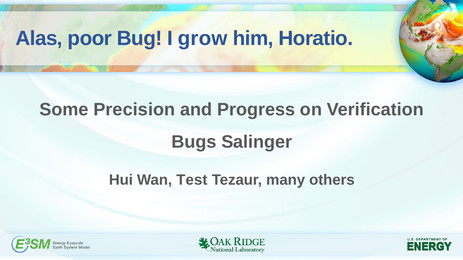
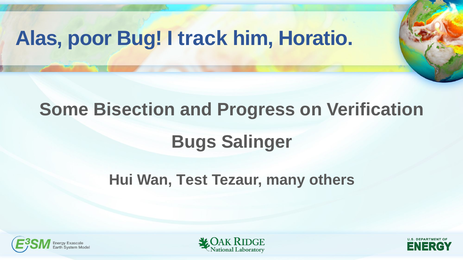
grow: grow -> track (203, 39)
Precision: Precision -> Bisection (134, 110)
